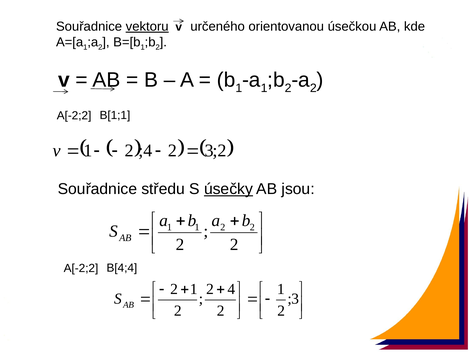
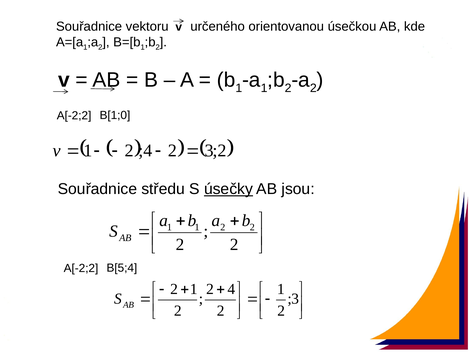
vektoru underline: present -> none (147, 27)
B[1;1: B[1;1 -> B[1;0 (115, 116)
B[4;4: B[4;4 -> B[5;4 (122, 268)
